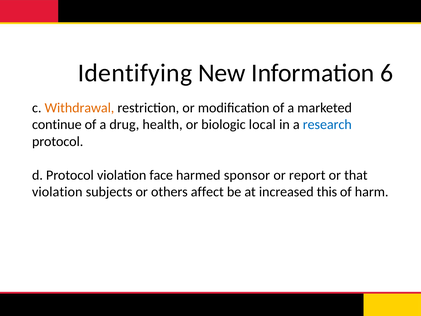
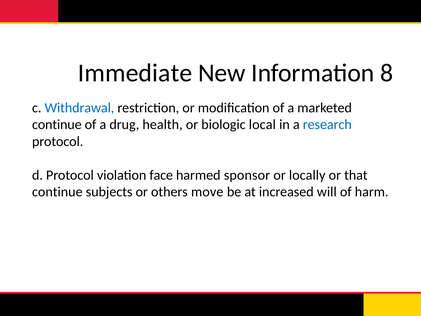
Identifying: Identifying -> Immediate (135, 73)
6: 6 -> 8 (387, 73)
Withdrawal colour: orange -> blue (79, 108)
report: report -> locally (307, 175)
violation: violation -> continue (57, 192)
affect: affect -> move (207, 192)
this: this -> will (327, 192)
